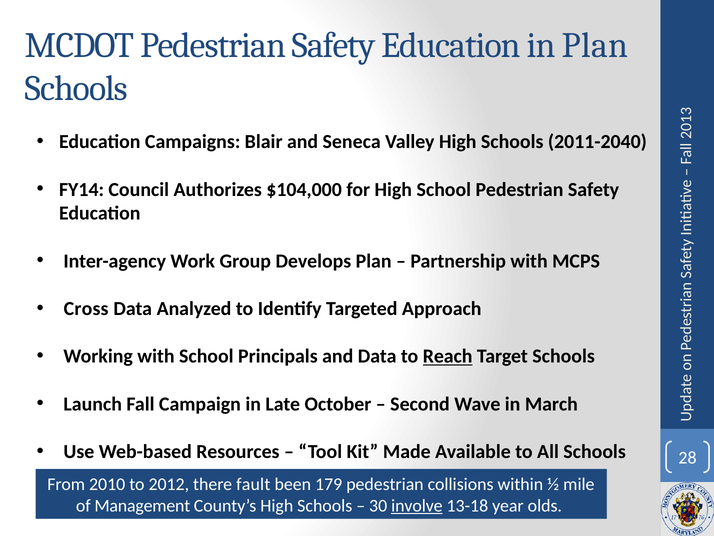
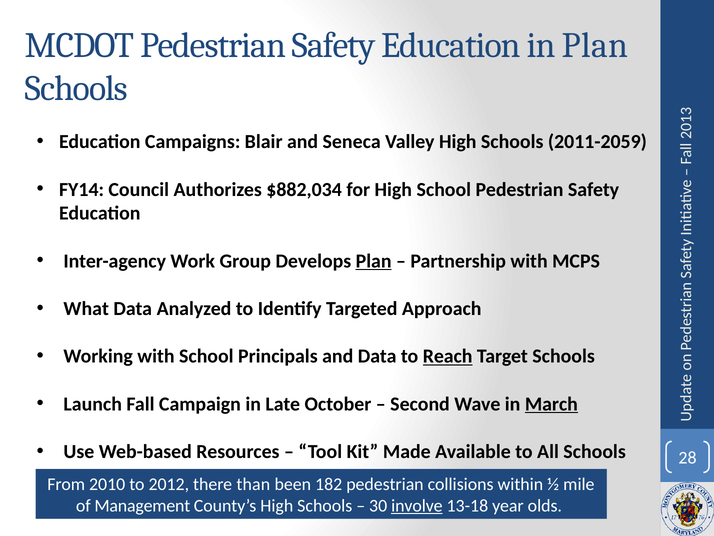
2011-2040: 2011-2040 -> 2011-2059 (597, 142)
$104,000: $104,000 -> $882,034 (304, 189)
Plan underline: none -> present (374, 261)
Cross: Cross -> What (86, 308)
March underline: none -> present (551, 404)
fault: fault -> than (253, 484)
179: 179 -> 182 (329, 484)
